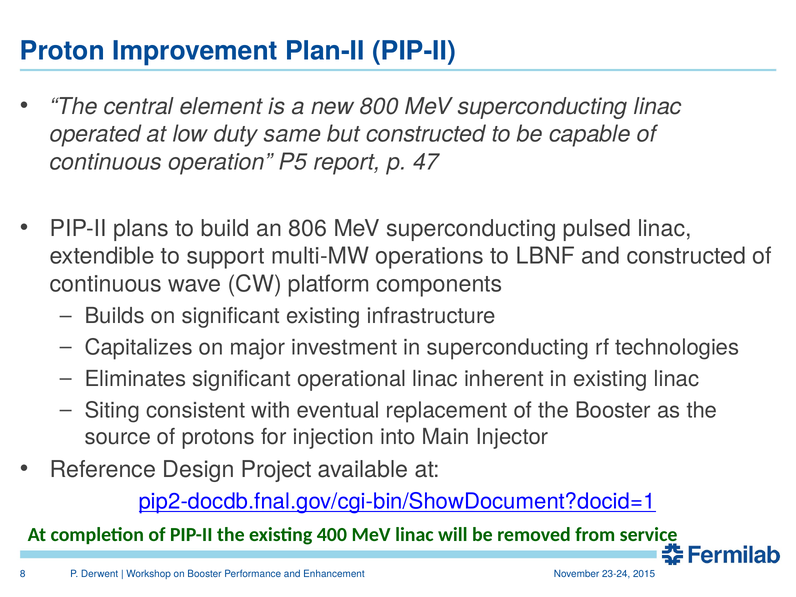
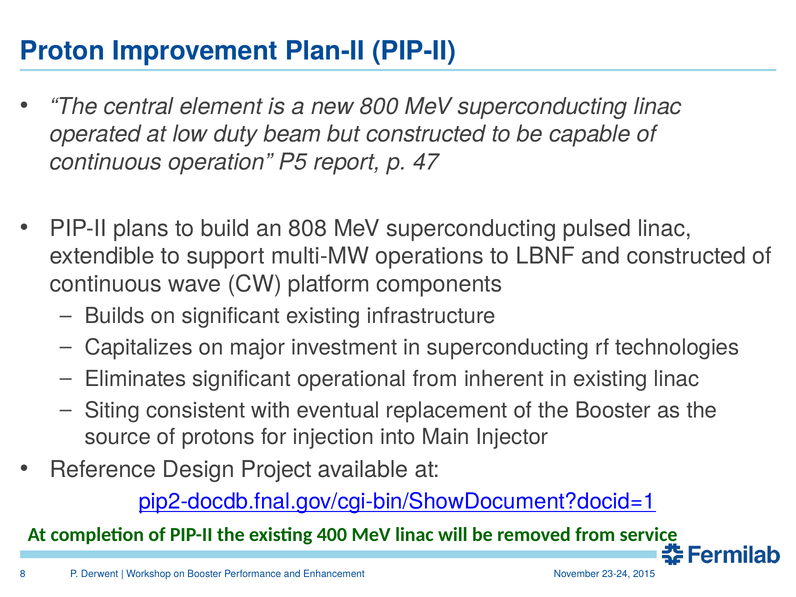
same: same -> beam (293, 134)
806: 806 -> 808 (308, 228)
operational linac: linac -> from (435, 379)
